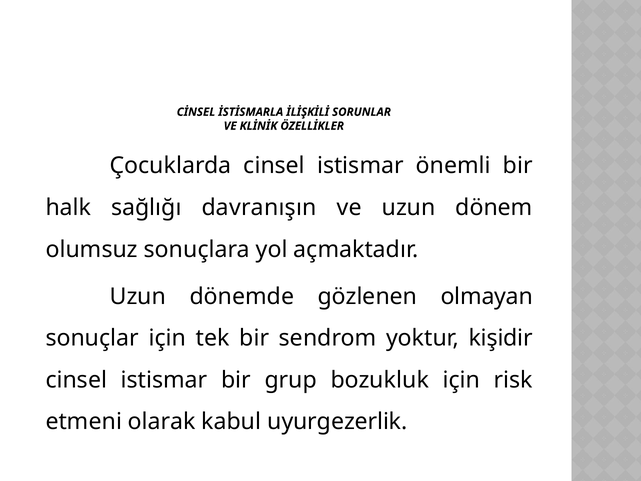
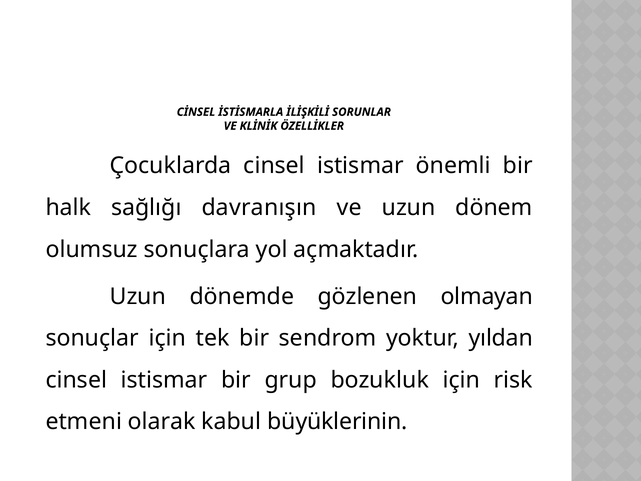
kişidir: kişidir -> yıldan (501, 338)
uyurgezerlik: uyurgezerlik -> büyüklerinin (337, 422)
